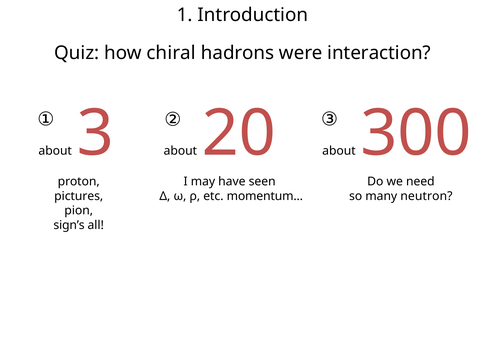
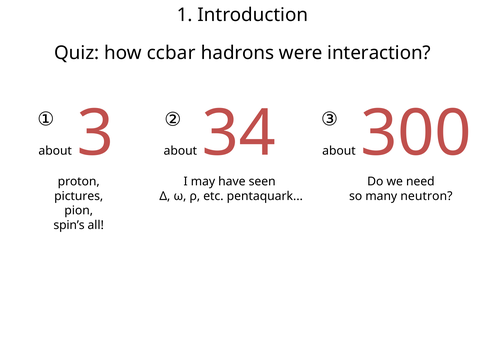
chiral: chiral -> ccbar (171, 53)
20: 20 -> 34 (239, 133)
momentum: momentum -> pentaquark (265, 196)
sign’s: sign’s -> spin’s (69, 225)
